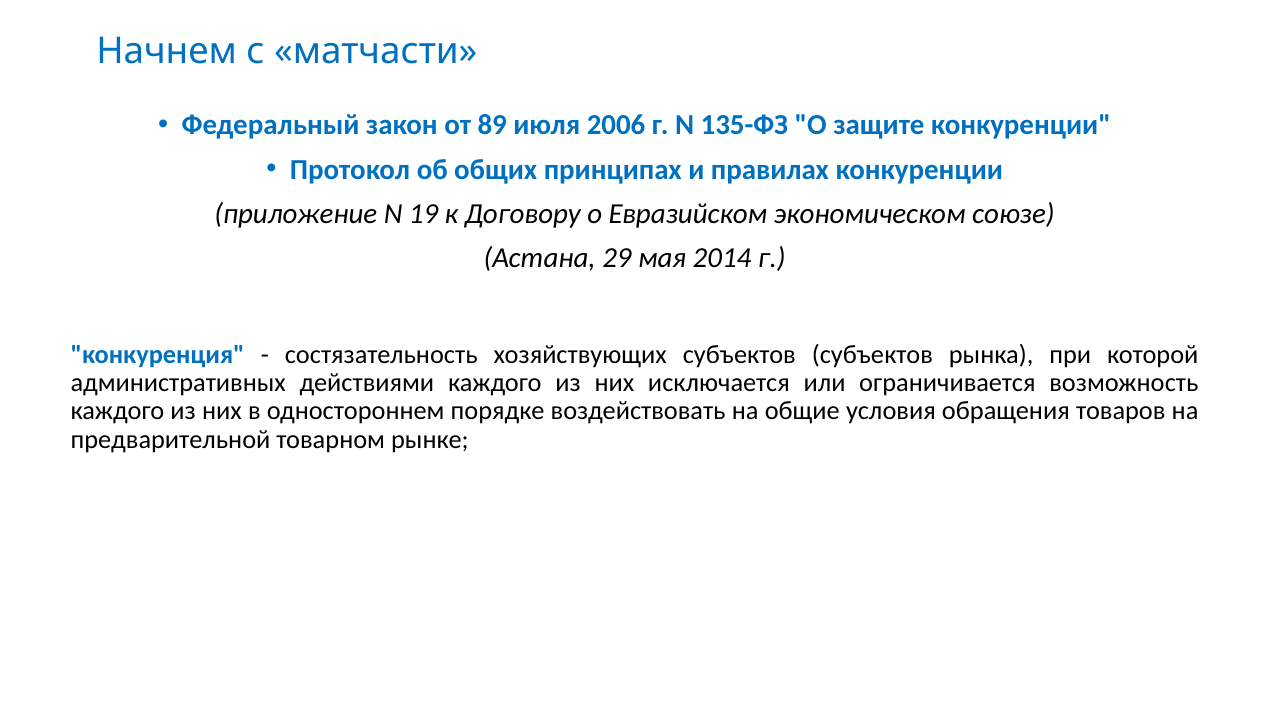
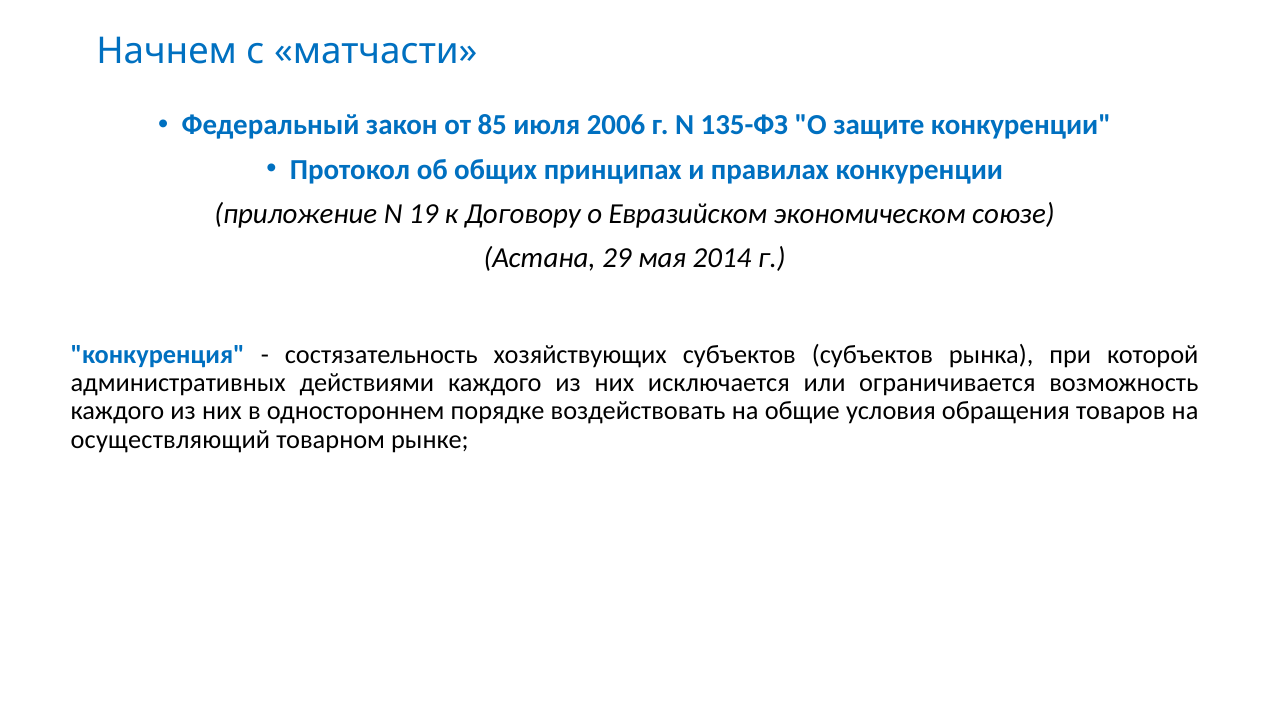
89: 89 -> 85 (492, 125)
предварительной: предварительной -> осуществляющий (170, 440)
